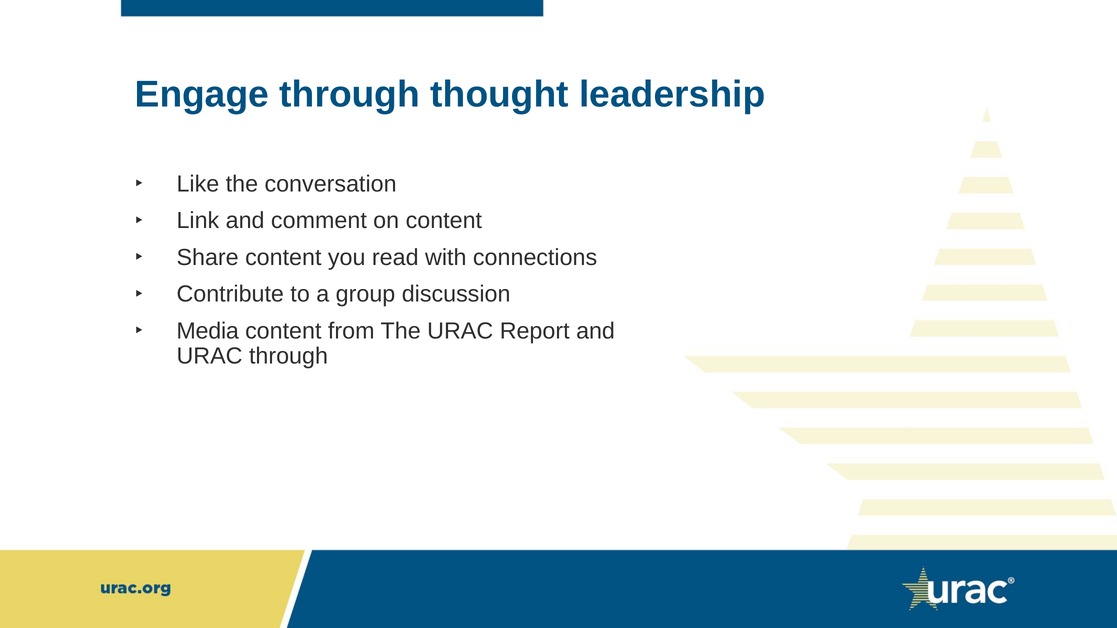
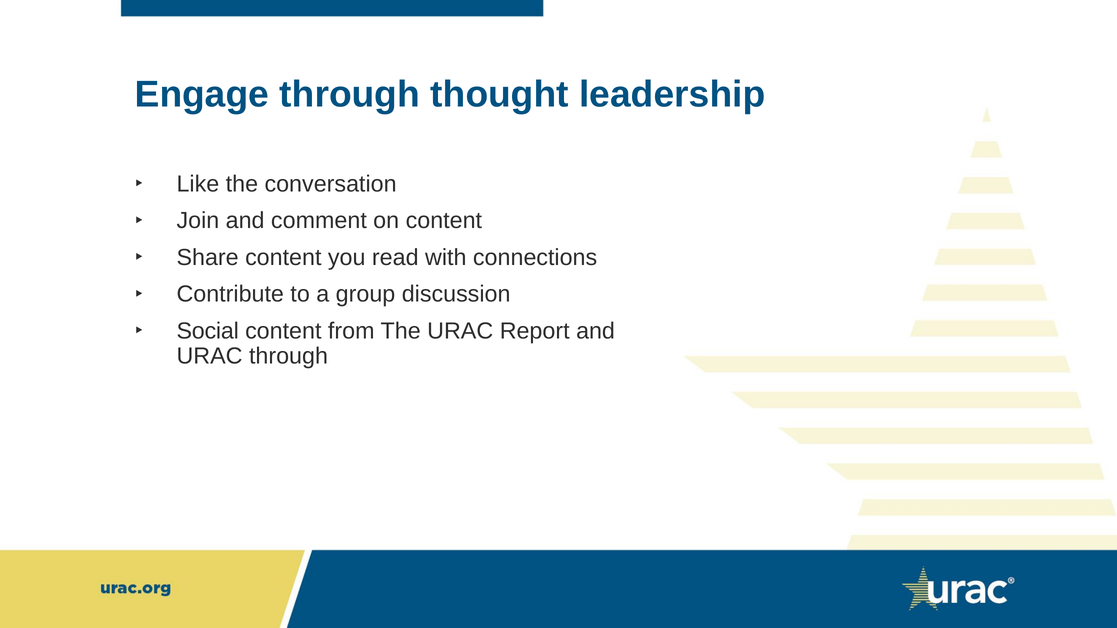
Link: Link -> Join (198, 221)
Media: Media -> Social (208, 331)
